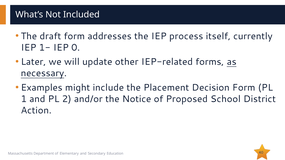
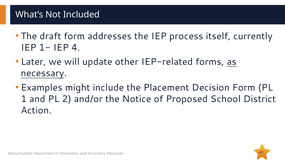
0: 0 -> 4 (76, 48)
